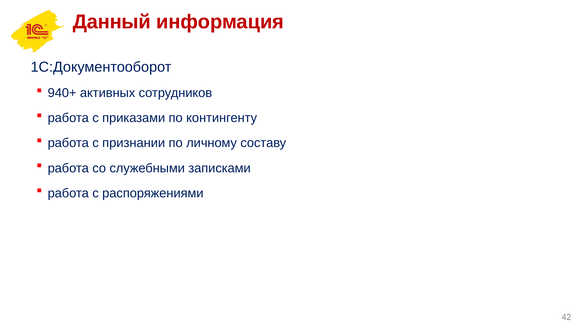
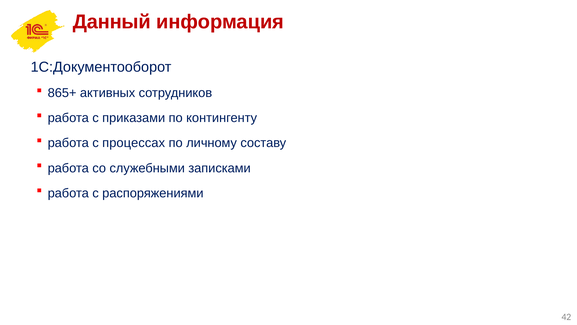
940+: 940+ -> 865+ (62, 93)
признании: признании -> процессах (134, 143)
